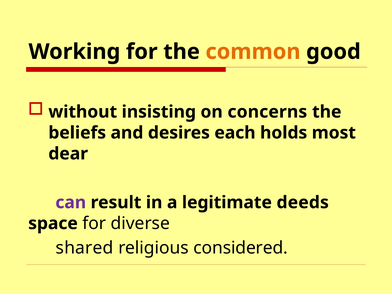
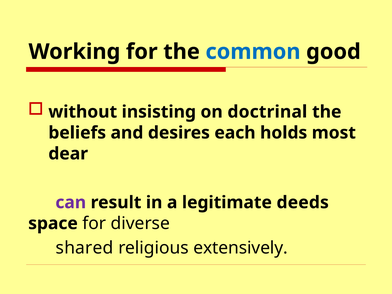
common colour: orange -> blue (253, 52)
concerns: concerns -> doctrinal (267, 112)
considered: considered -> extensively (241, 248)
